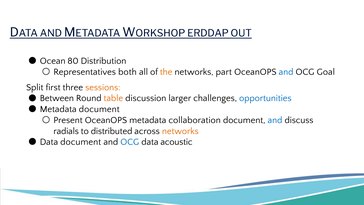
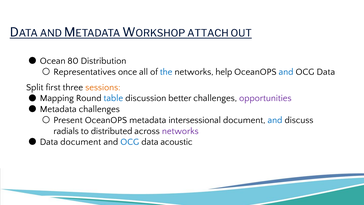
ERDDAP: ERDDAP -> ATTACH (208, 33)
both: both -> once (128, 72)
the colour: orange -> blue (166, 72)
part: part -> help (224, 72)
Goal: Goal -> Data (326, 72)
Between: Between -> Mapping (57, 98)
table colour: orange -> blue (113, 98)
larger: larger -> better (180, 98)
opportunities colour: blue -> purple (265, 98)
Metadata document: document -> challenges (99, 109)
collaboration: collaboration -> intersessional (195, 120)
networks colour: orange -> purple (180, 131)
